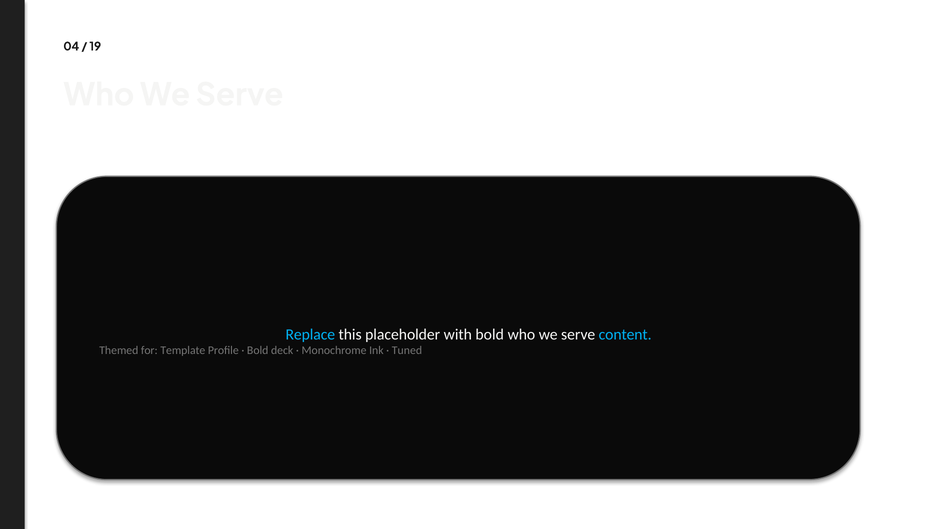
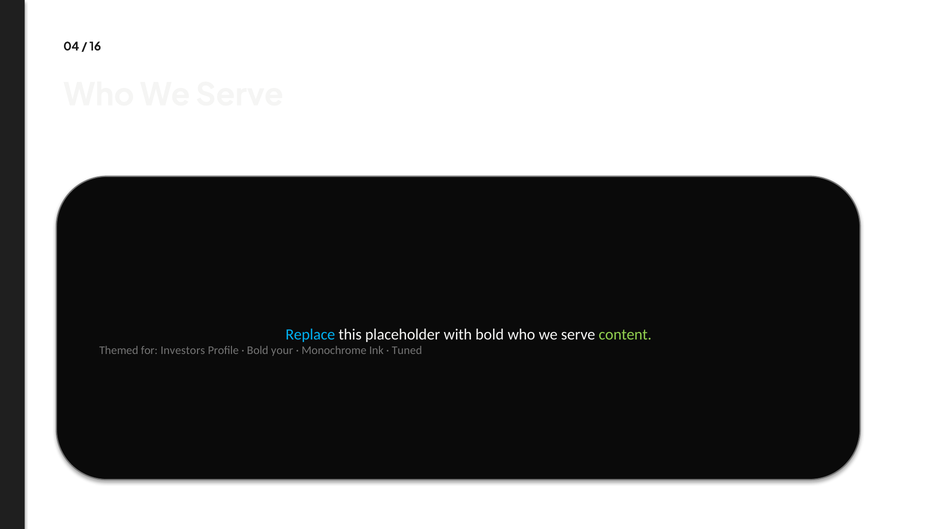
19: 19 -> 16 (95, 47)
content colour: light blue -> light green (625, 334)
Template: Template -> Investors (183, 350)
deck: deck -> your (282, 350)
